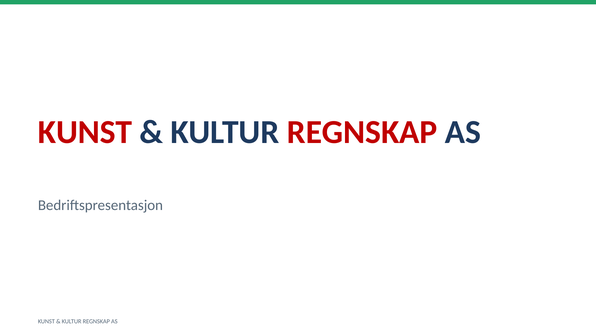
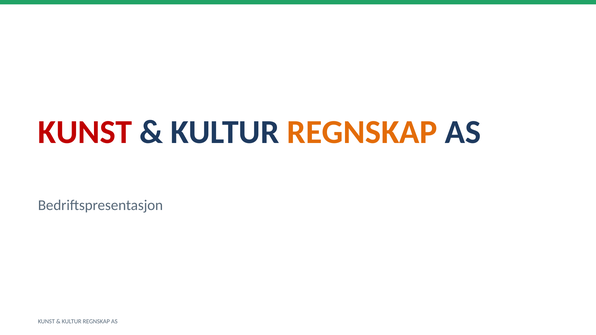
REGNSKAP colour: red -> orange (362, 132)
